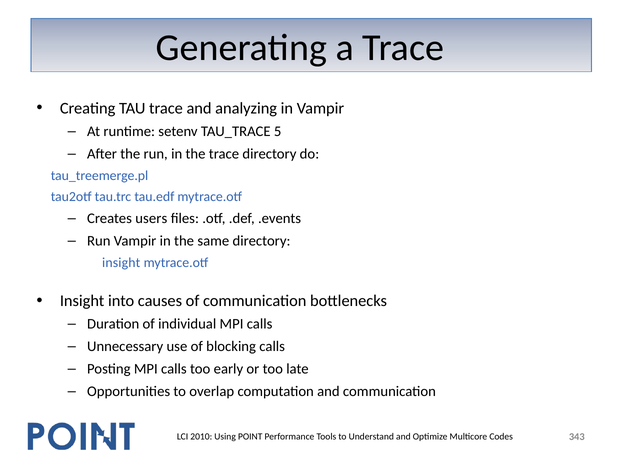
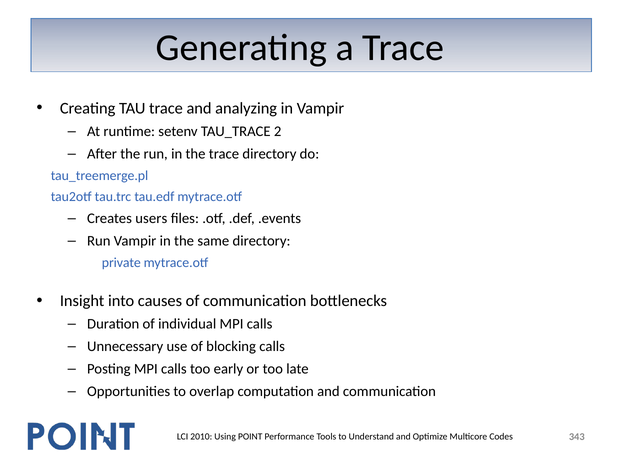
5: 5 -> 2 (278, 132)
insight: insight -> private (121, 263)
